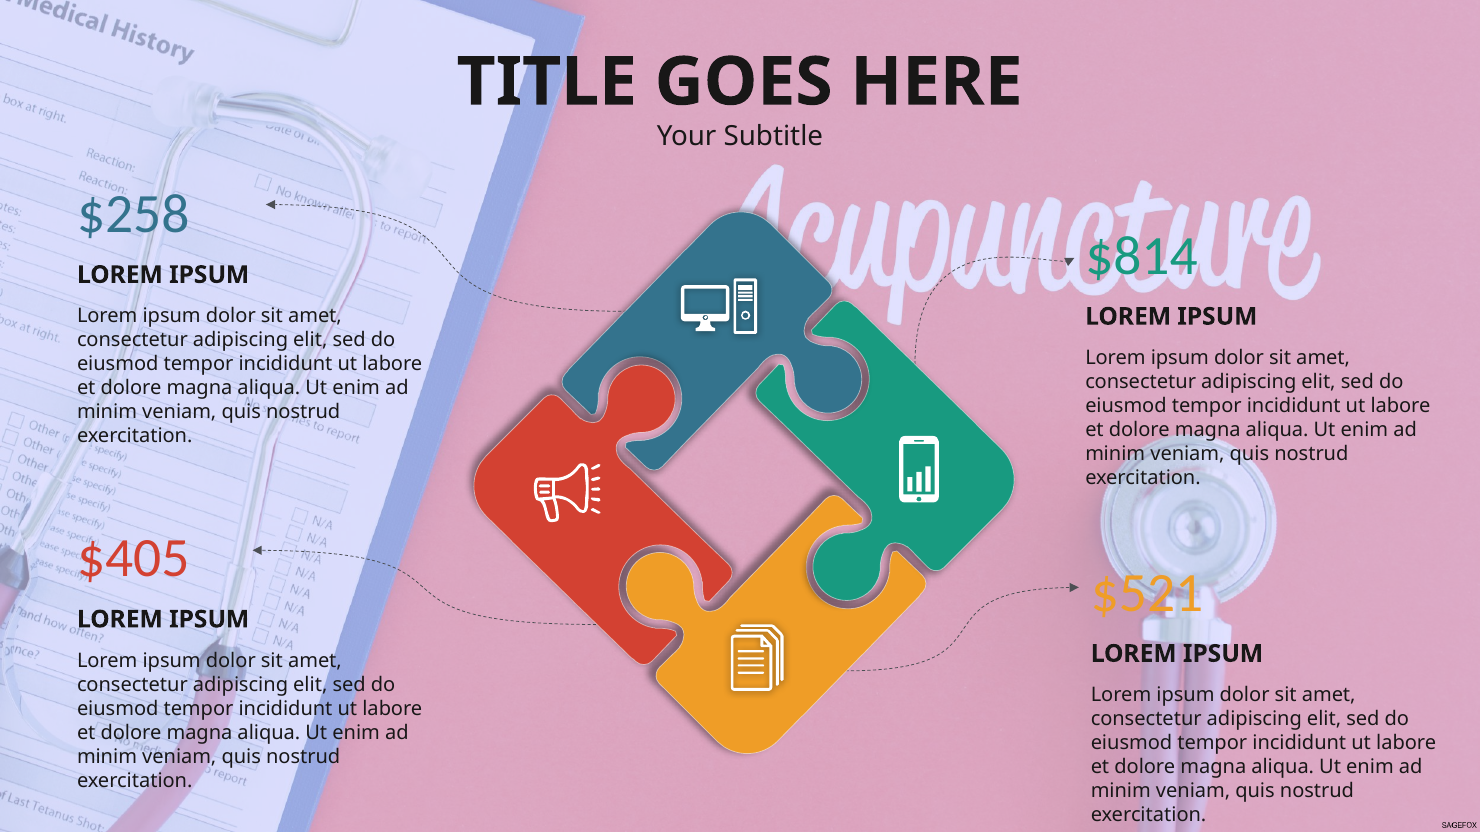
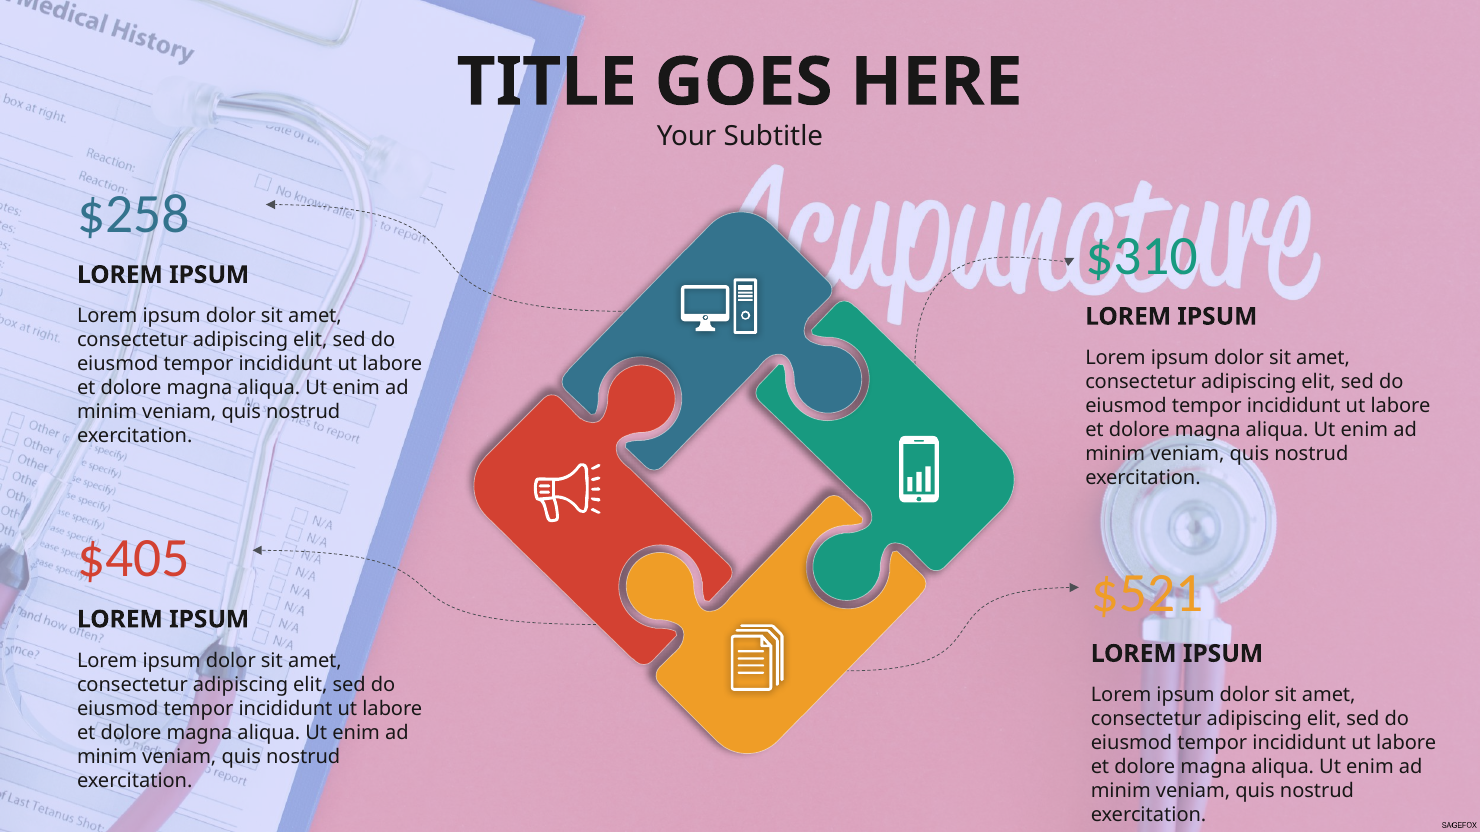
$814: $814 -> $310 (1141, 256)
